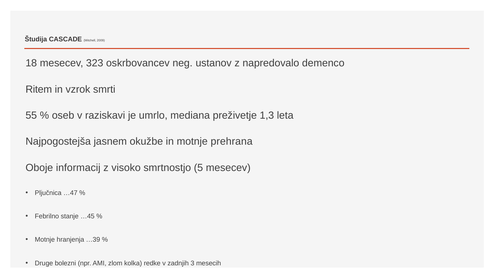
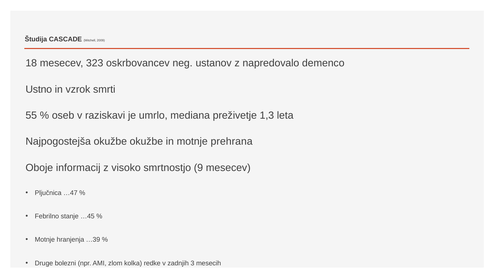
Ritem: Ritem -> Ustno (39, 89)
Najpogostejša jasnem: jasnem -> okužbe (110, 142)
5: 5 -> 9 (198, 168)
